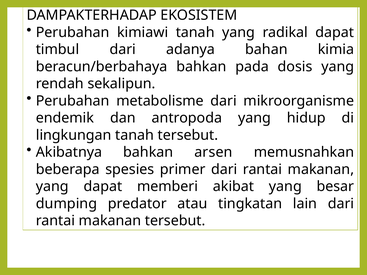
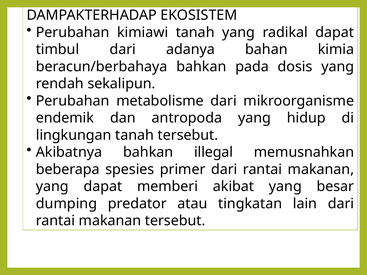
arsen: arsen -> illegal (214, 152)
